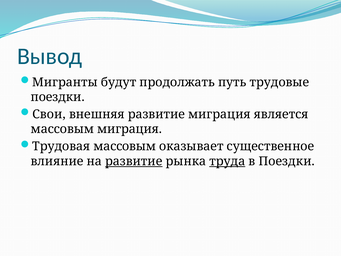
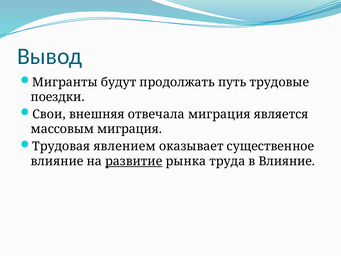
внешняя развитие: развитие -> отвечала (156, 114)
Трудовая массовым: массовым -> явлением (125, 146)
труда underline: present -> none (227, 161)
в Поездки: Поездки -> Влияние (287, 161)
